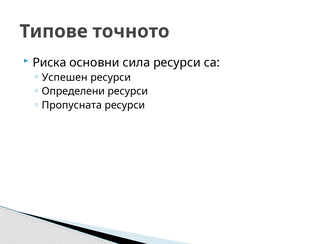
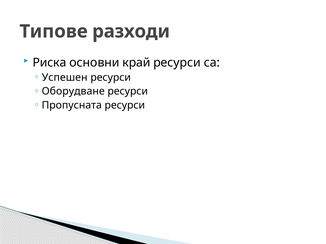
точното: точното -> разходи (131, 31)
сила: сила -> край (136, 63)
Определени: Определени -> Оборудване (73, 91)
